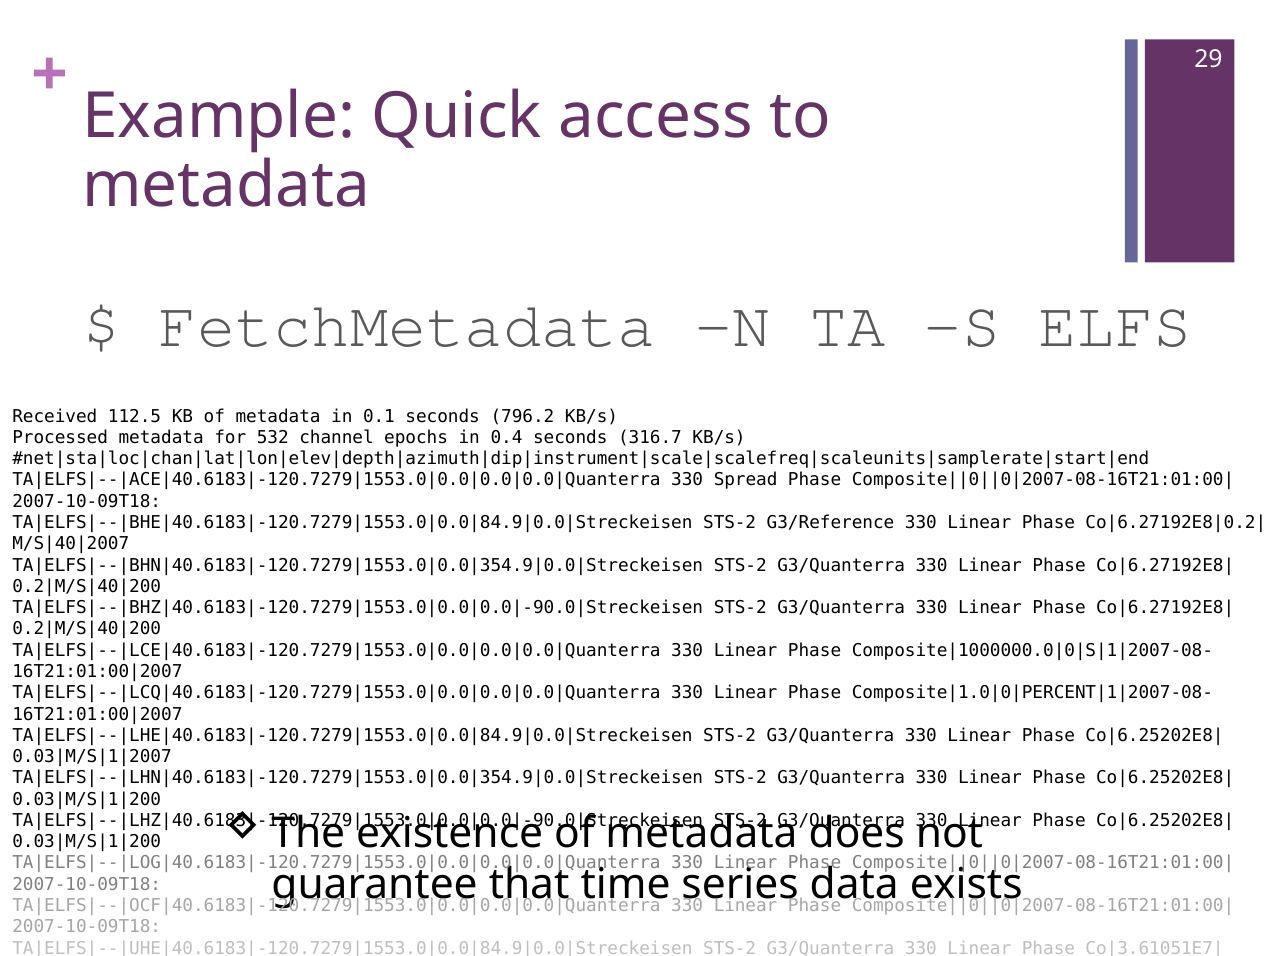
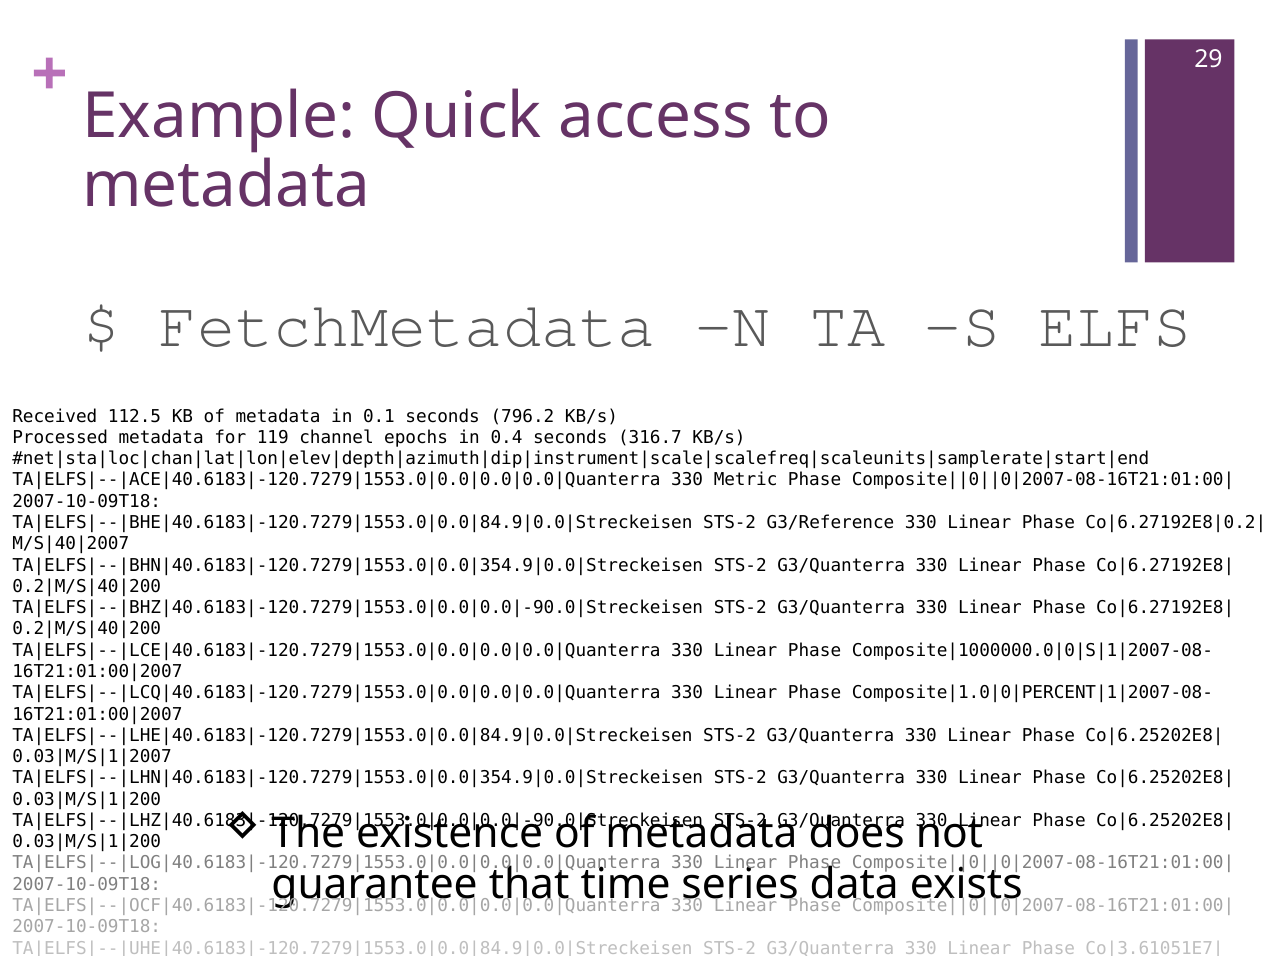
532: 532 -> 119 (273, 438)
Spread: Spread -> Metric (746, 480)
